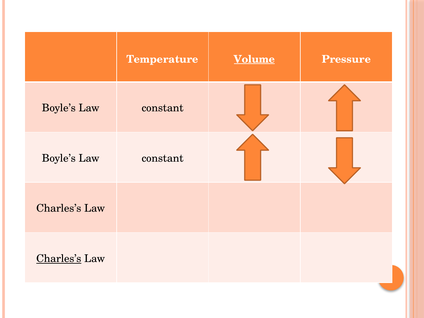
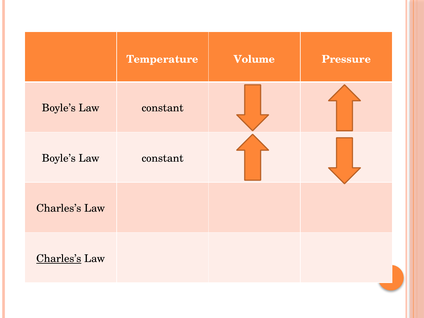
Volume underline: present -> none (254, 59)
